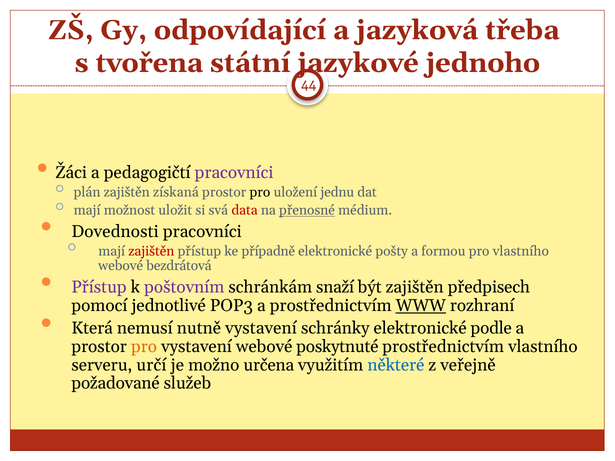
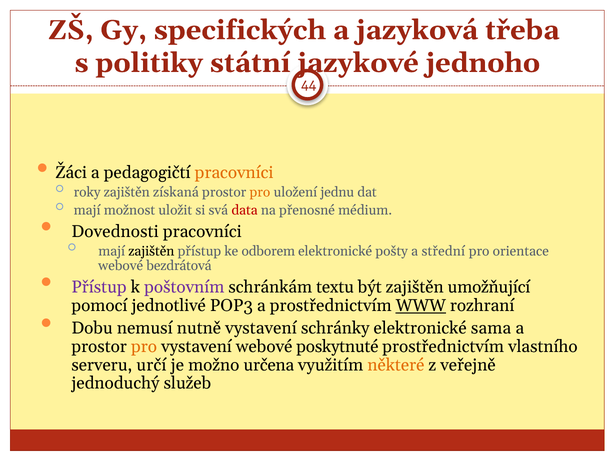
odpovídající: odpovídající -> specifických (240, 30)
tvořena: tvořena -> politiky (149, 63)
pracovníci colour: purple -> orange (234, 173)
plán: plán -> roky (87, 192)
pro colour: black -> orange (260, 192)
přenosné underline: present -> none (307, 211)
zajištěn colour: red -> black (151, 251)
případně: případně -> odborem (268, 251)
formou: formou -> střední (443, 251)
pro vlastního: vlastního -> orientace (521, 251)
snaží: snaží -> textu (335, 287)
předpisech: předpisech -> umožňující (489, 287)
Která: Která -> Dobu (92, 328)
podle: podle -> sama (491, 328)
některé colour: blue -> orange (396, 365)
požadované: požadované -> jednoduchý (115, 384)
